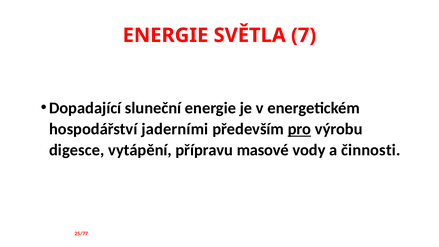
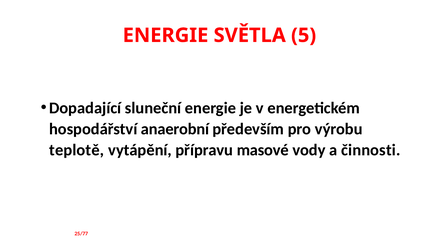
7: 7 -> 5 (304, 35)
jaderními: jaderními -> anaerobní (175, 129)
pro underline: present -> none (299, 129)
digesce: digesce -> teplotě (77, 150)
